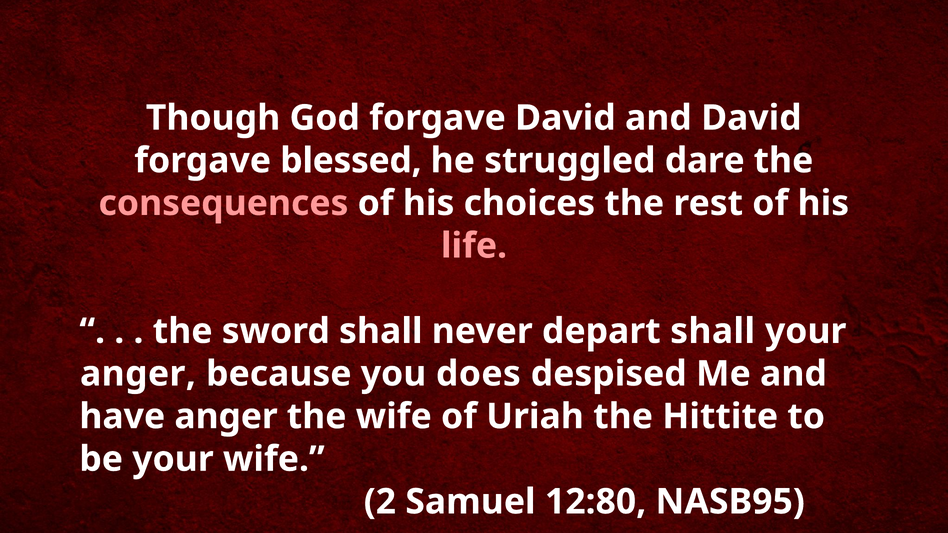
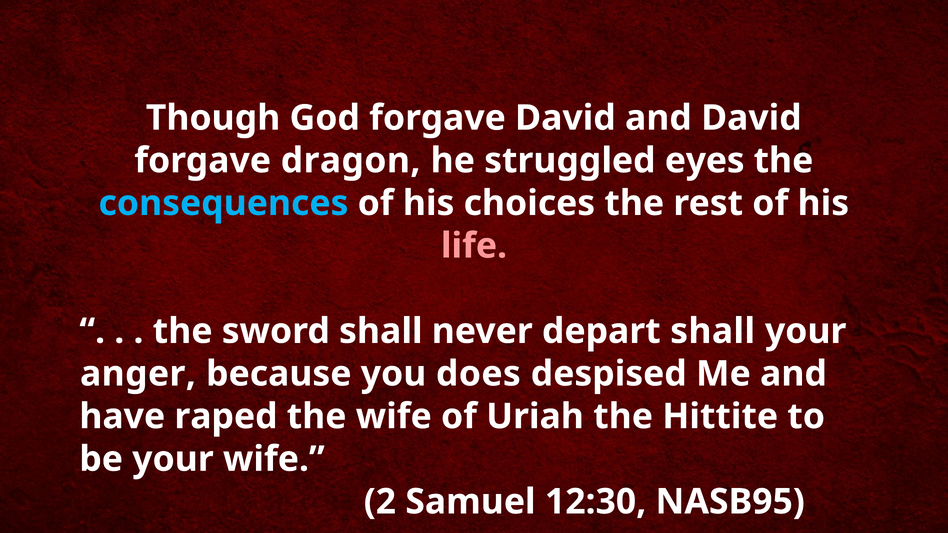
blessed: blessed -> dragon (351, 161)
dare: dare -> eyes (705, 161)
consequences colour: pink -> light blue (223, 203)
have anger: anger -> raped (226, 417)
12:80: 12:80 -> 12:30 (596, 502)
